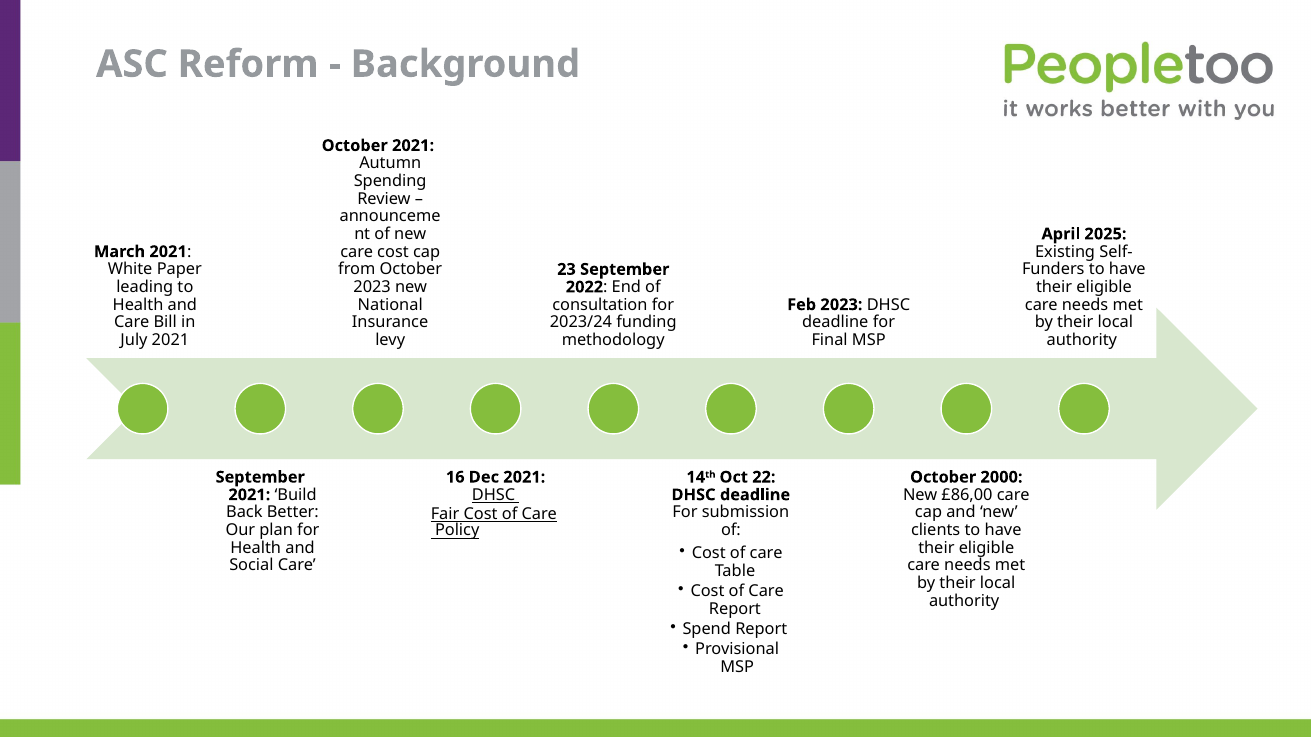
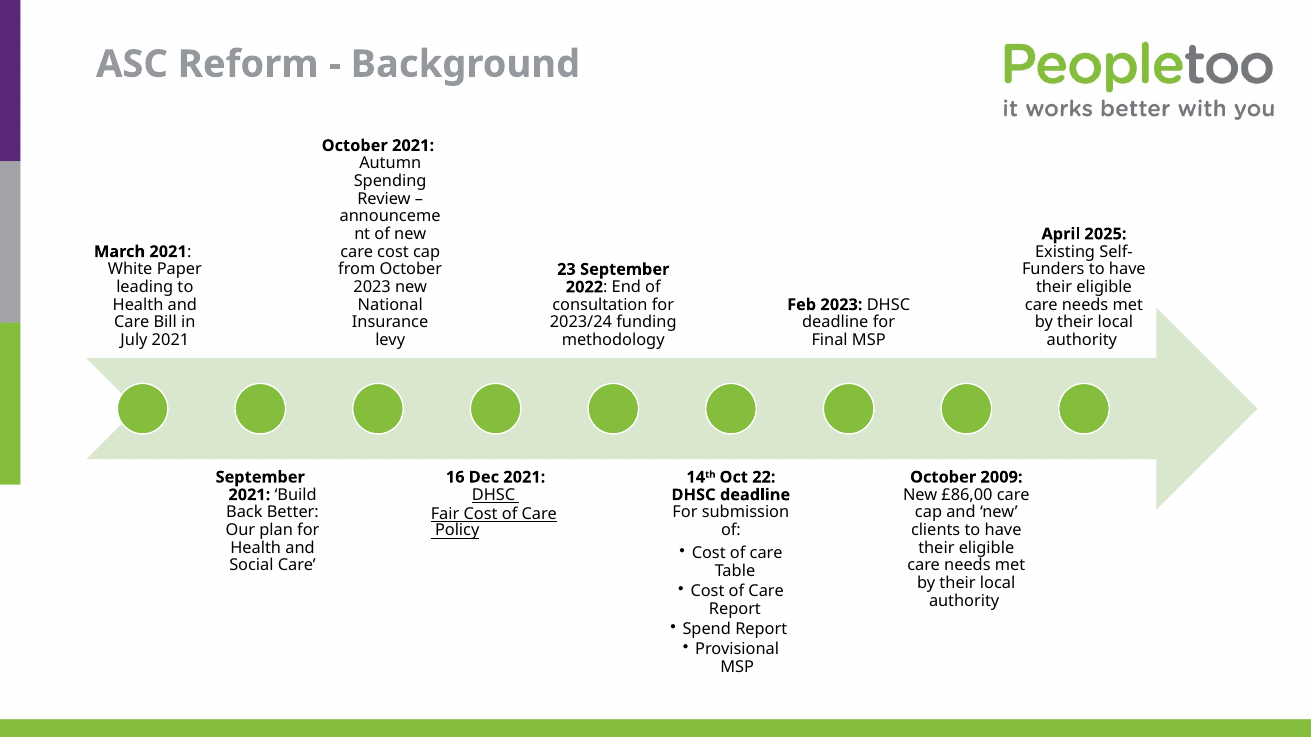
2000: 2000 -> 2009 (1001, 477)
